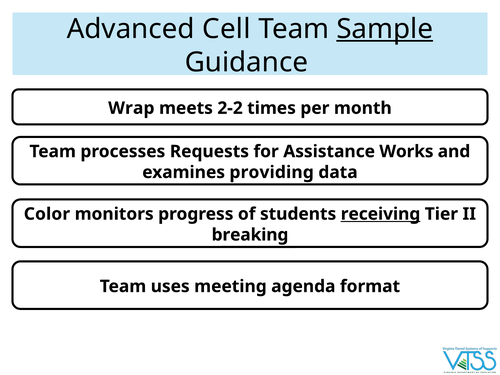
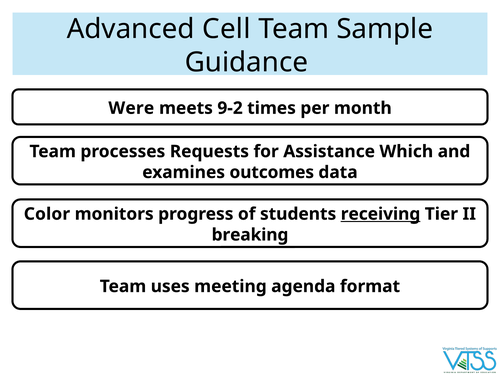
Sample underline: present -> none (385, 29)
Wrap: Wrap -> Were (131, 108)
2-2: 2-2 -> 9-2 (230, 108)
Works: Works -> Which (406, 151)
providing: providing -> outcomes (272, 172)
